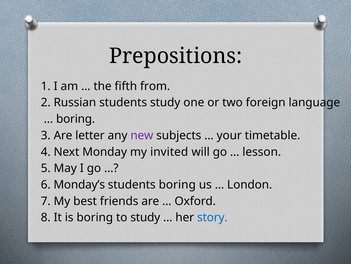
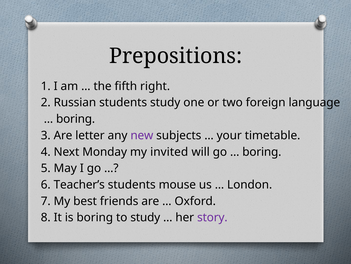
from: from -> right (155, 86)
lesson: lesson -> boring (262, 151)
Monday’s: Monday’s -> Teacher’s (79, 184)
students boring: boring -> mouse (177, 184)
story colour: blue -> purple (212, 217)
